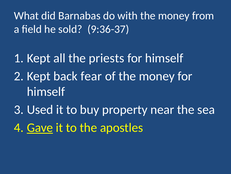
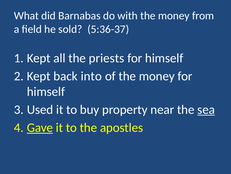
9:36-37: 9:36-37 -> 5:36-37 (108, 29)
fear: fear -> into (91, 76)
sea underline: none -> present (206, 109)
